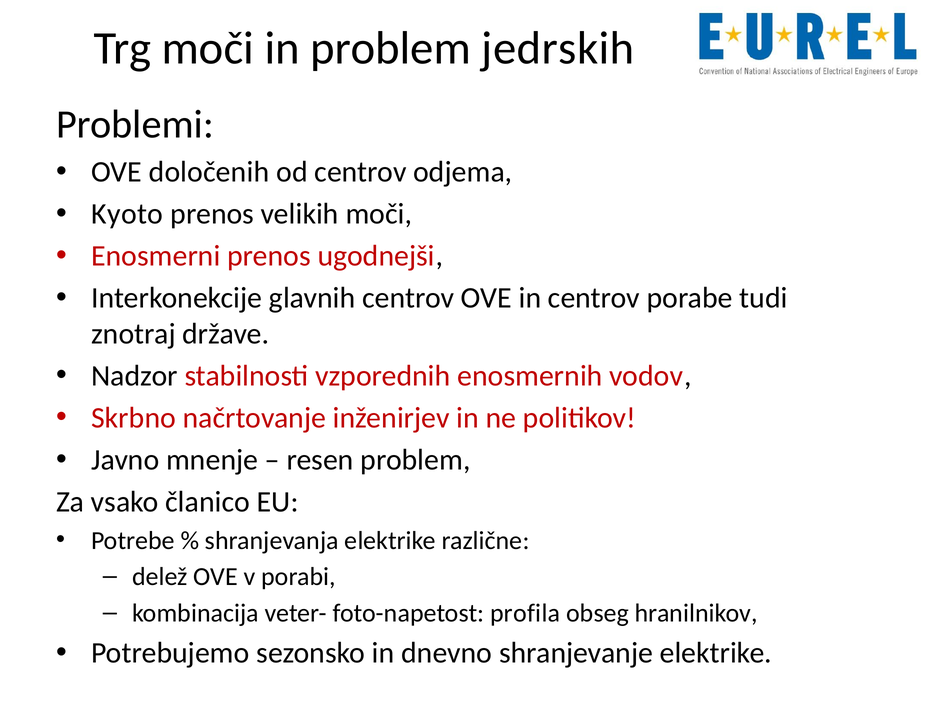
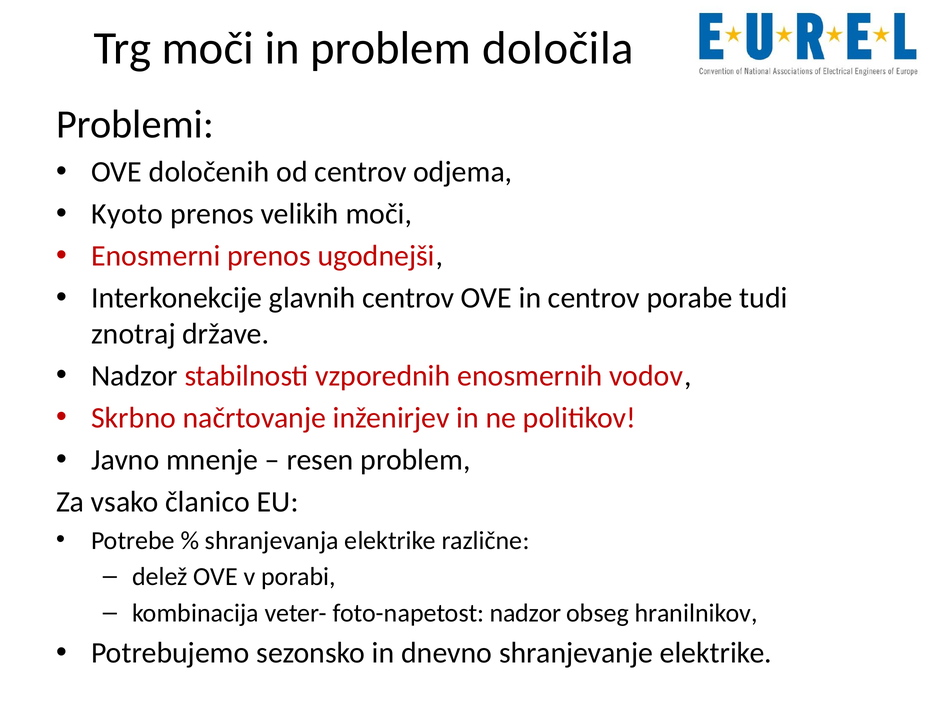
jedrskih: jedrskih -> določila (558, 48)
foto-napetost profila: profila -> nadzor (525, 613)
